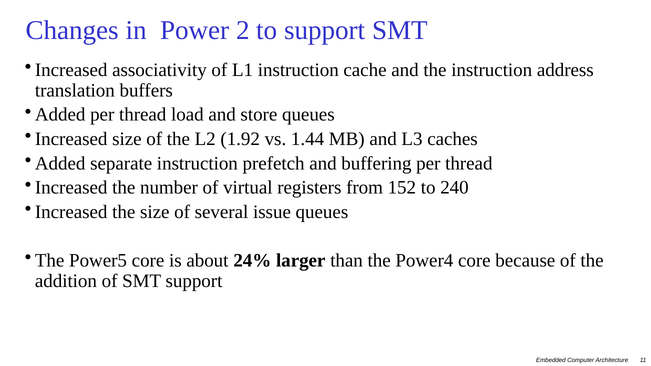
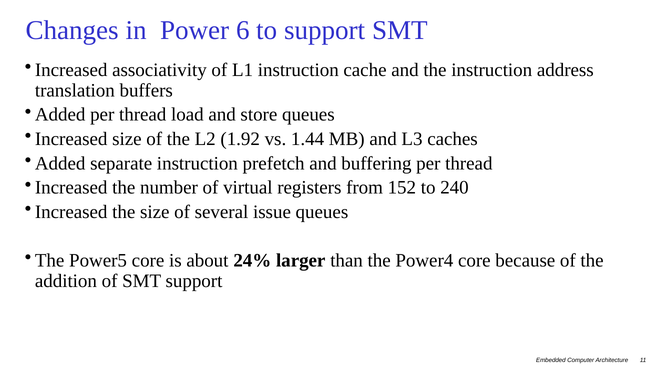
2: 2 -> 6 (243, 31)
